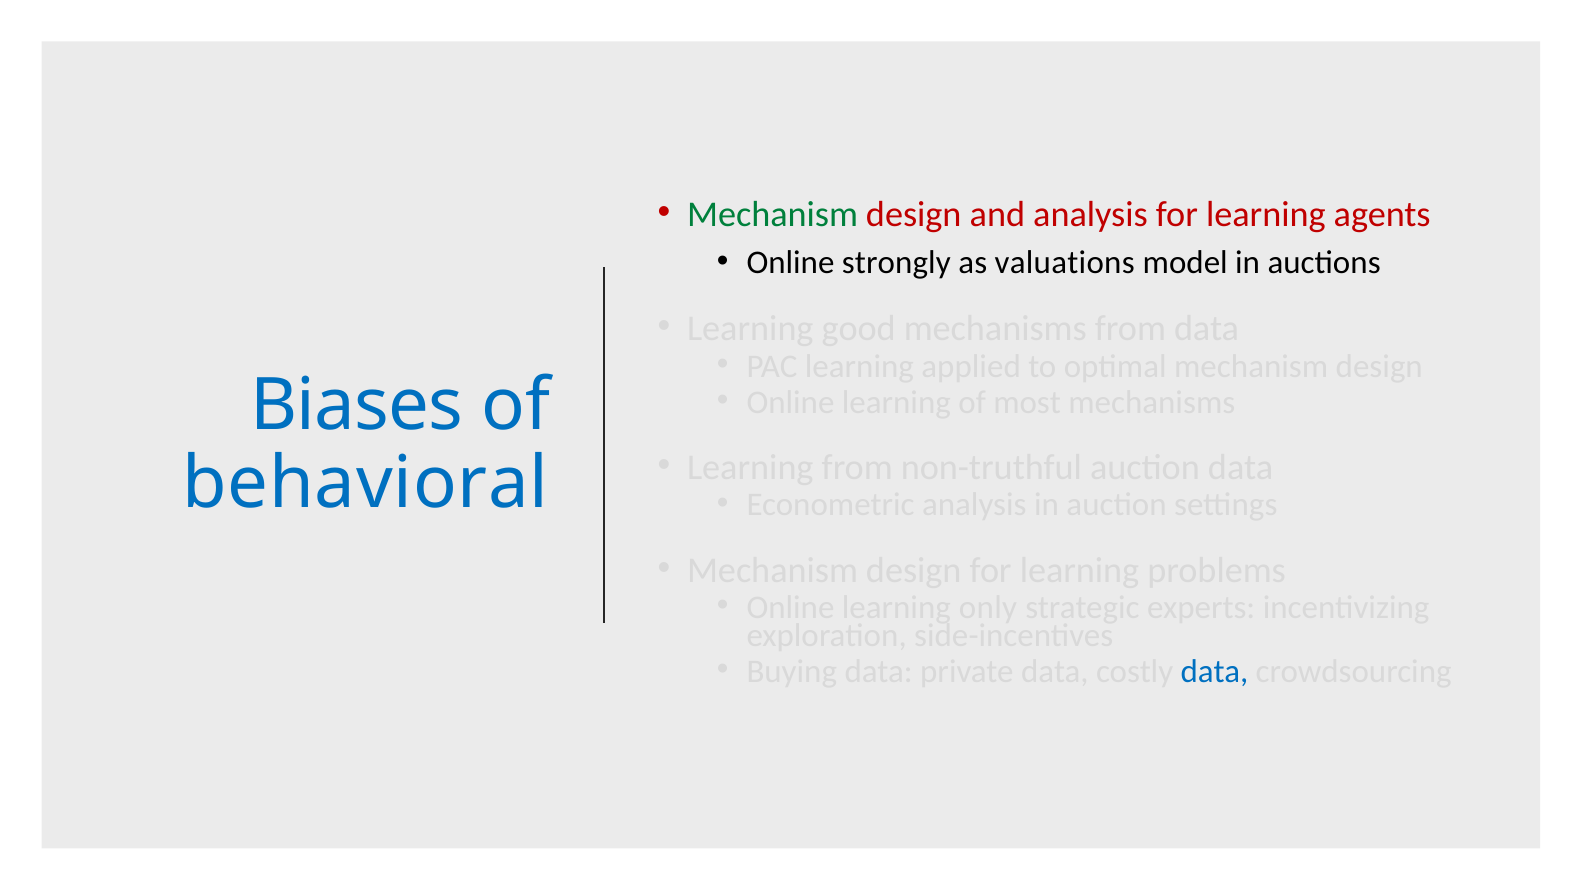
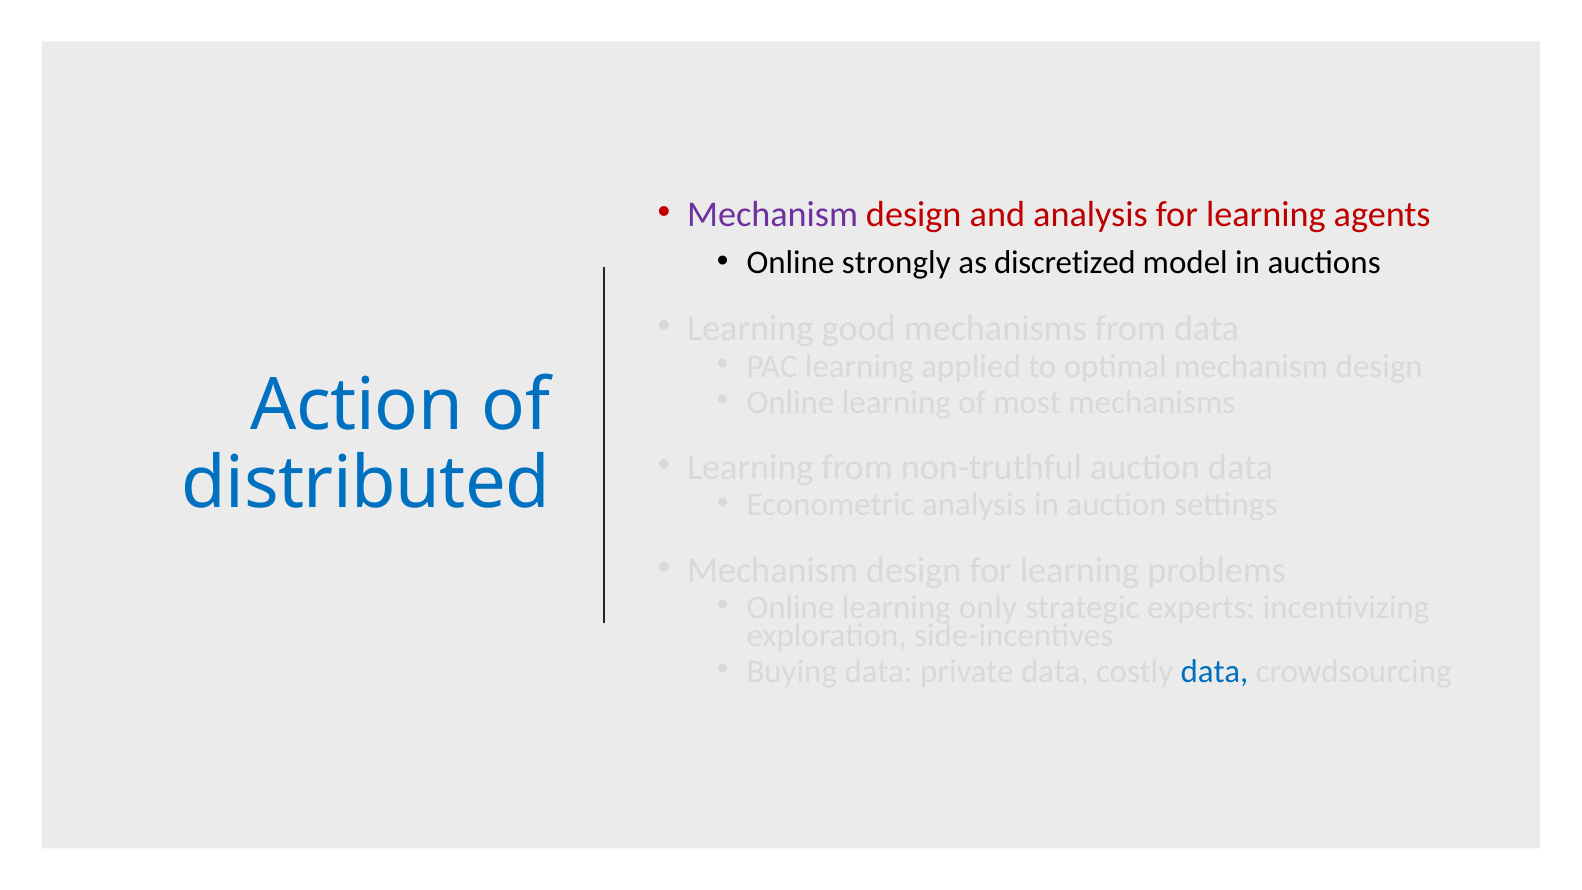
Mechanism colour: green -> purple (773, 214)
valuations: valuations -> discretized (1065, 263)
Biases: Biases -> Action (357, 405)
behavioral: behavioral -> distributed (366, 484)
